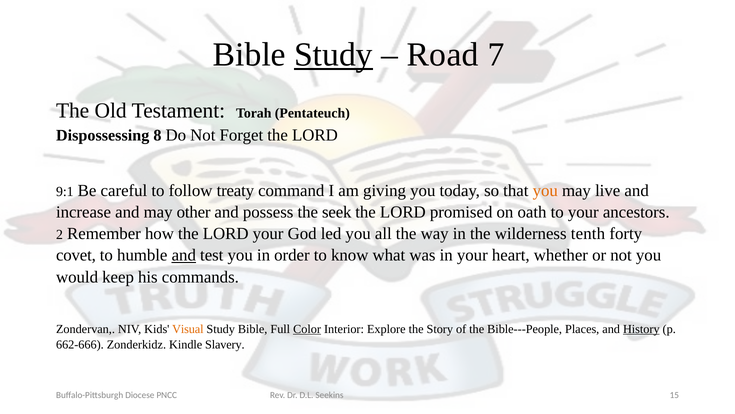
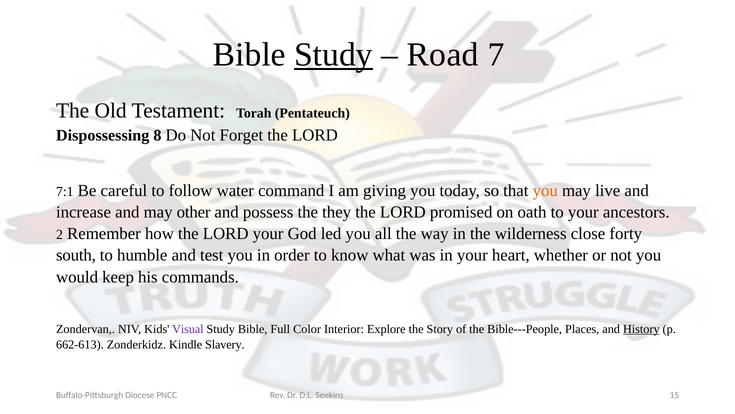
9:1: 9:1 -> 7:1 (65, 191)
treaty: treaty -> water (235, 190)
seek: seek -> they (337, 212)
tenth: tenth -> close (588, 233)
covet: covet -> south (76, 255)
and underline: present -> none (184, 255)
Visual colour: orange -> purple (188, 329)
Color underline: present -> none (307, 329)
662-666: 662-666 -> 662-613 (80, 344)
